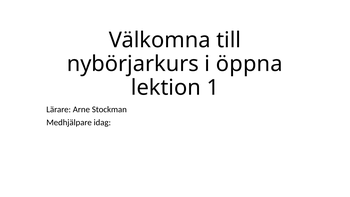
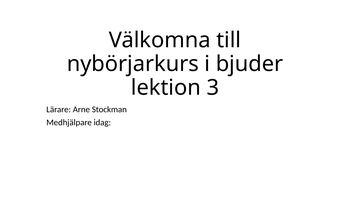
öppna: öppna -> bjuder (249, 64)
1: 1 -> 3 (213, 87)
